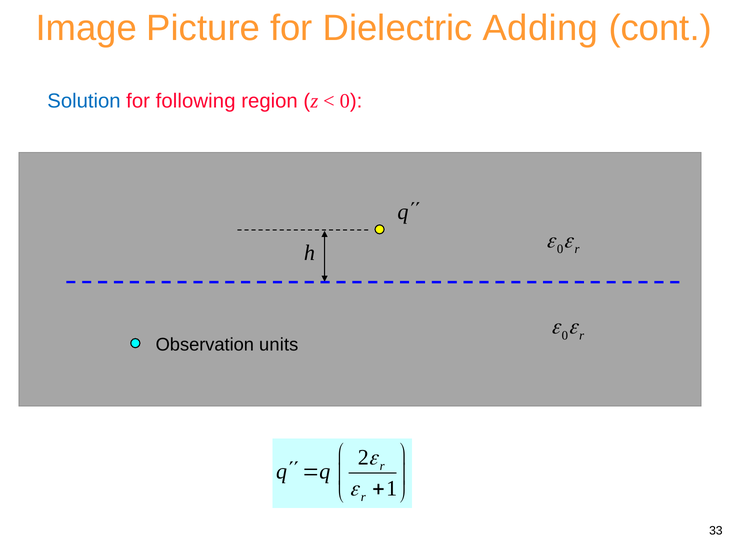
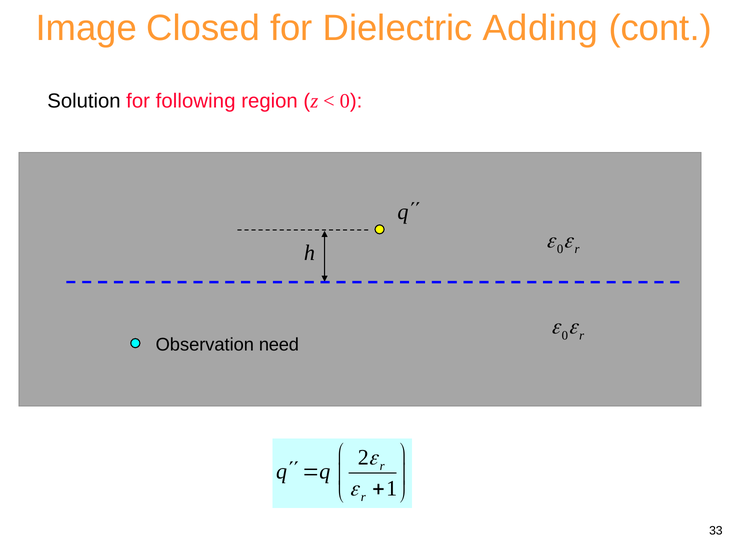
Picture: Picture -> Closed (203, 28)
Solution colour: blue -> black (84, 101)
units: units -> need (279, 344)
